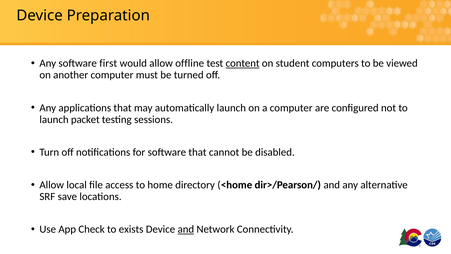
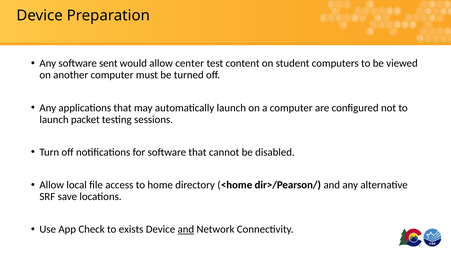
first: first -> sent (108, 63)
offline: offline -> center (190, 63)
content underline: present -> none (243, 63)
